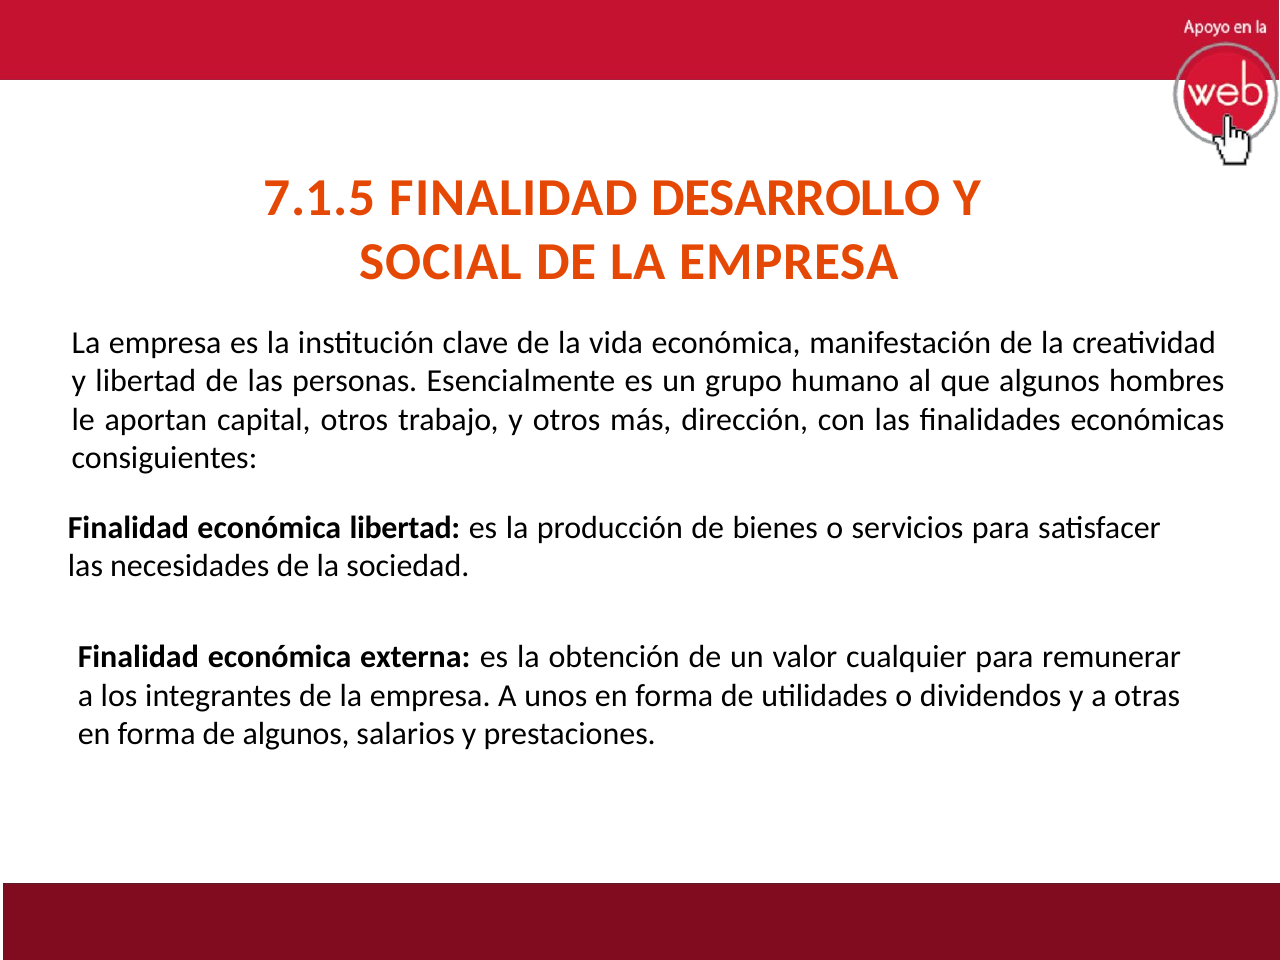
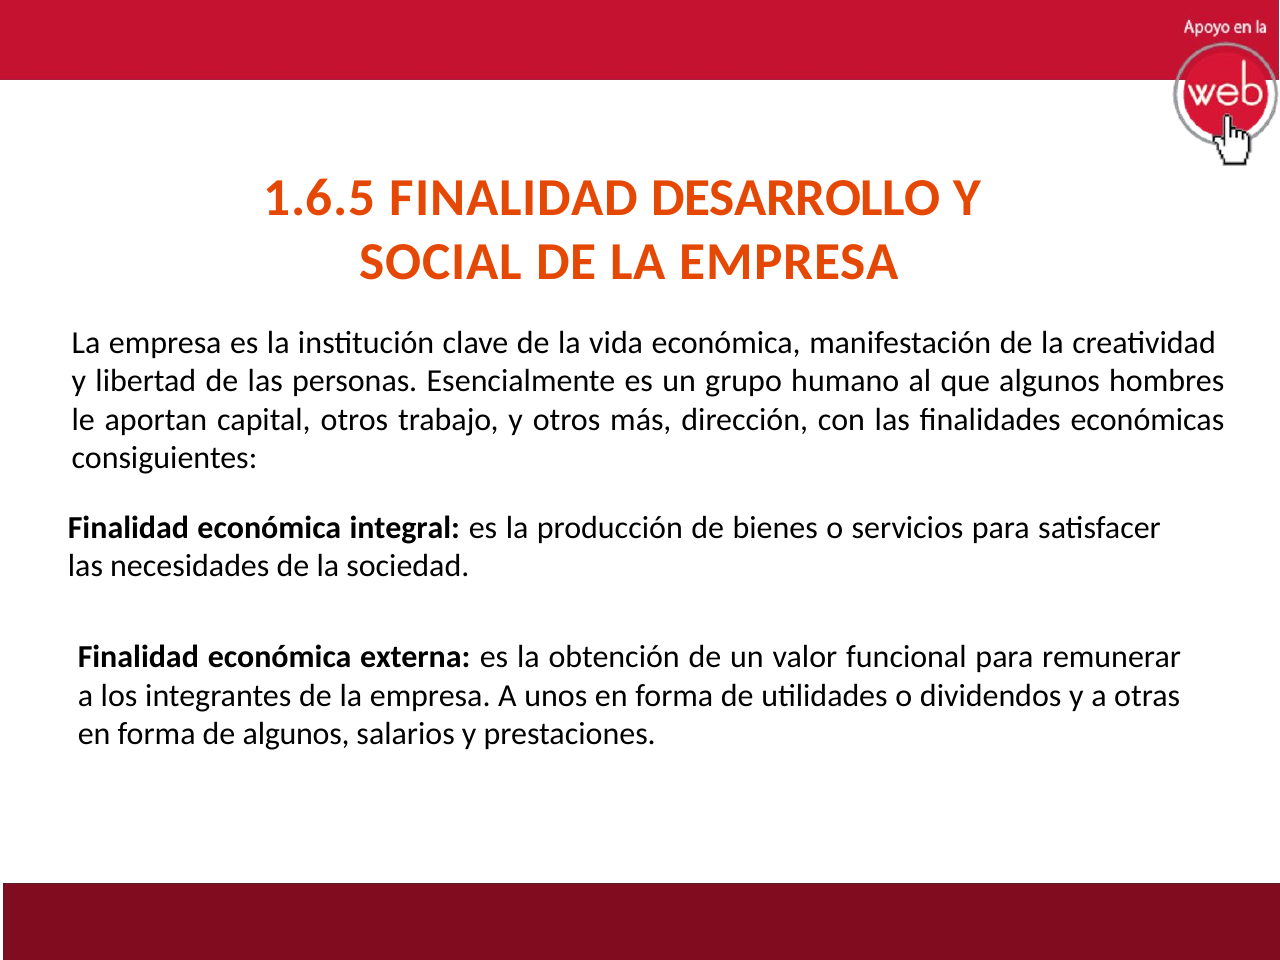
7.1.5: 7.1.5 -> 1.6.5 (319, 198)
económica libertad: libertad -> integral (405, 528)
cualquier: cualquier -> funcional (906, 657)
